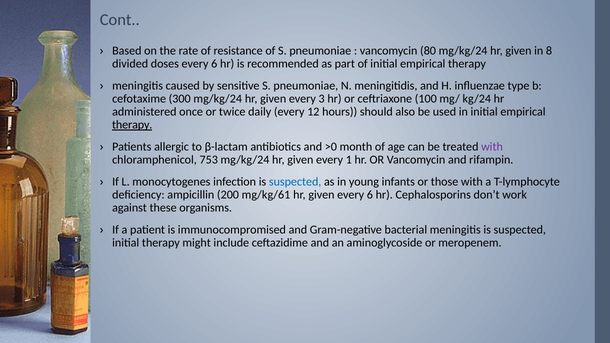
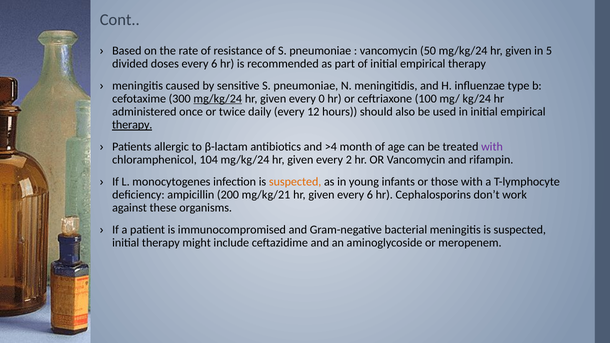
80: 80 -> 50 (428, 51)
8: 8 -> 5 (549, 51)
mg/kg/24 underline: none -> present (218, 99)
3: 3 -> 0 (322, 99)
>0: >0 -> >4 (331, 147)
753: 753 -> 104 (209, 160)
1: 1 -> 2 (349, 160)
suspected colour: blue -> orange (295, 182)
mg/kg/61: mg/kg/61 -> mg/kg/21 (266, 195)
